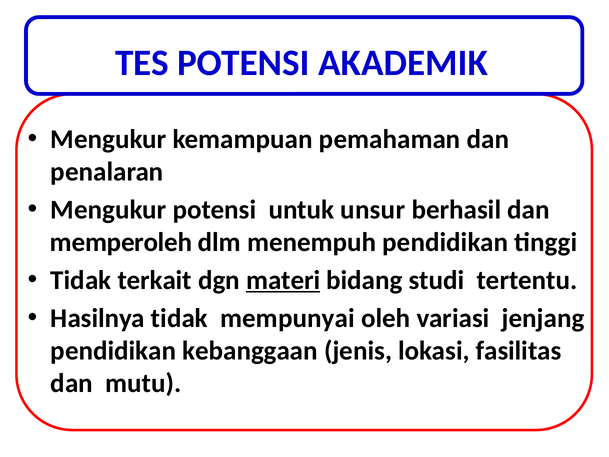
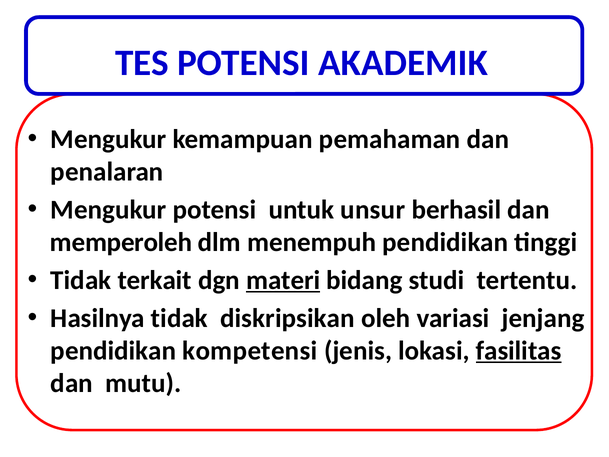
mempunyai: mempunyai -> diskripsikan (288, 318)
kebanggaan: kebanggaan -> kompetensi (250, 350)
fasilitas underline: none -> present (519, 350)
